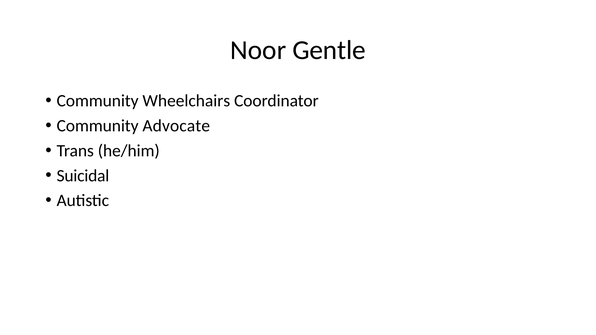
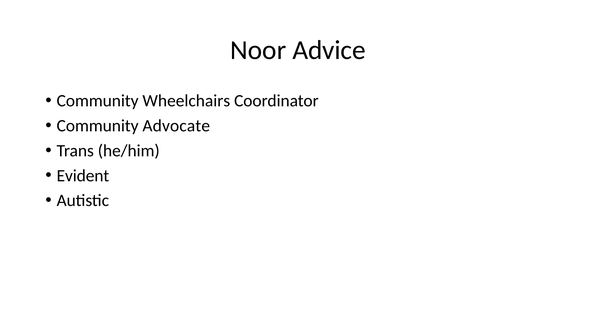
Gentle: Gentle -> Advice (329, 50)
Suicidal: Suicidal -> Evident (83, 176)
